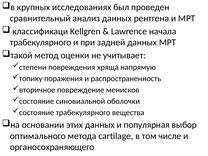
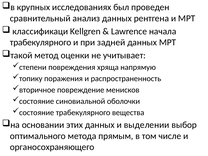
популярная: популярная -> выделении (147, 125)
cartilage: cartilage -> прямым (116, 136)
